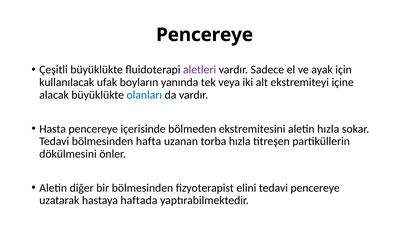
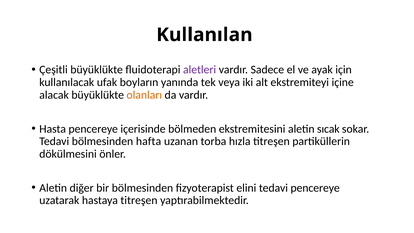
Pencereye: Pencereye -> Kullanılan (204, 35)
olanları colour: blue -> orange (144, 95)
aletin hızla: hızla -> sıcak (328, 129)
hastaya haftada: haftada -> titreşen (139, 200)
